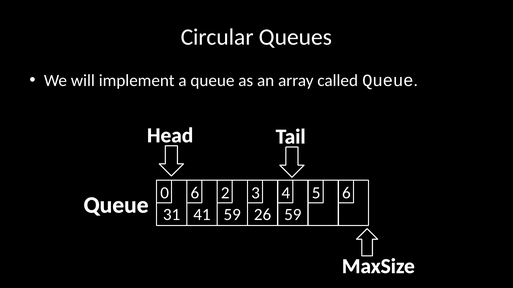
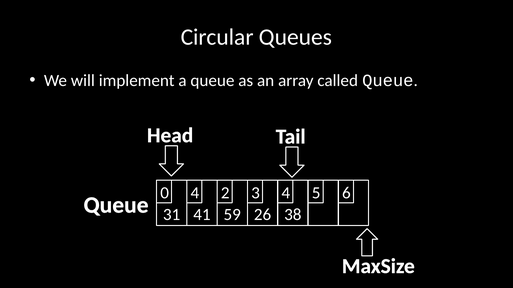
0 6: 6 -> 4 (195, 193)
26 59: 59 -> 38 (293, 215)
